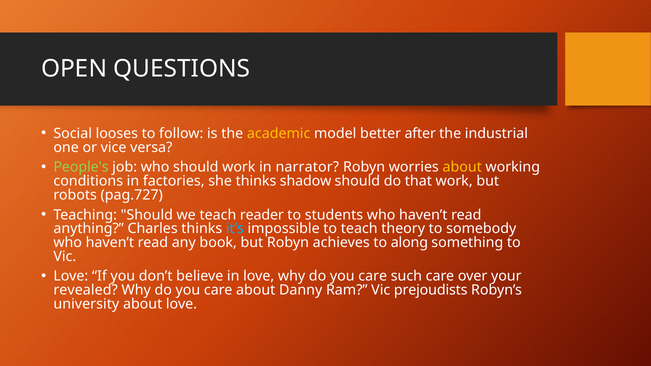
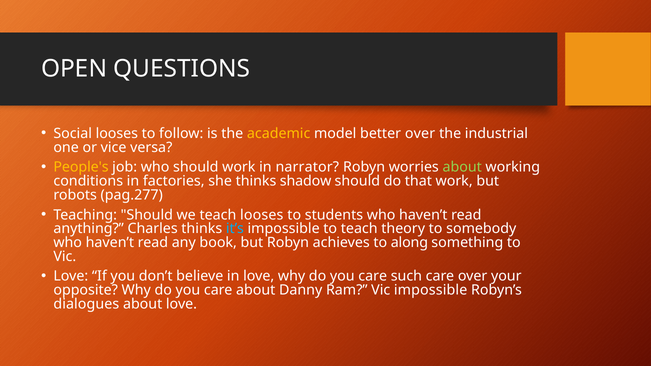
better after: after -> over (420, 134)
People's colour: light green -> yellow (81, 167)
about colour: yellow -> light green (462, 167)
pag.727: pag.727 -> pag.277 (132, 195)
teach reader: reader -> looses (262, 215)
revealed: revealed -> opposite (86, 290)
Vic prejoudists: prejoudists -> impossible (431, 290)
university: university -> dialogues (86, 304)
